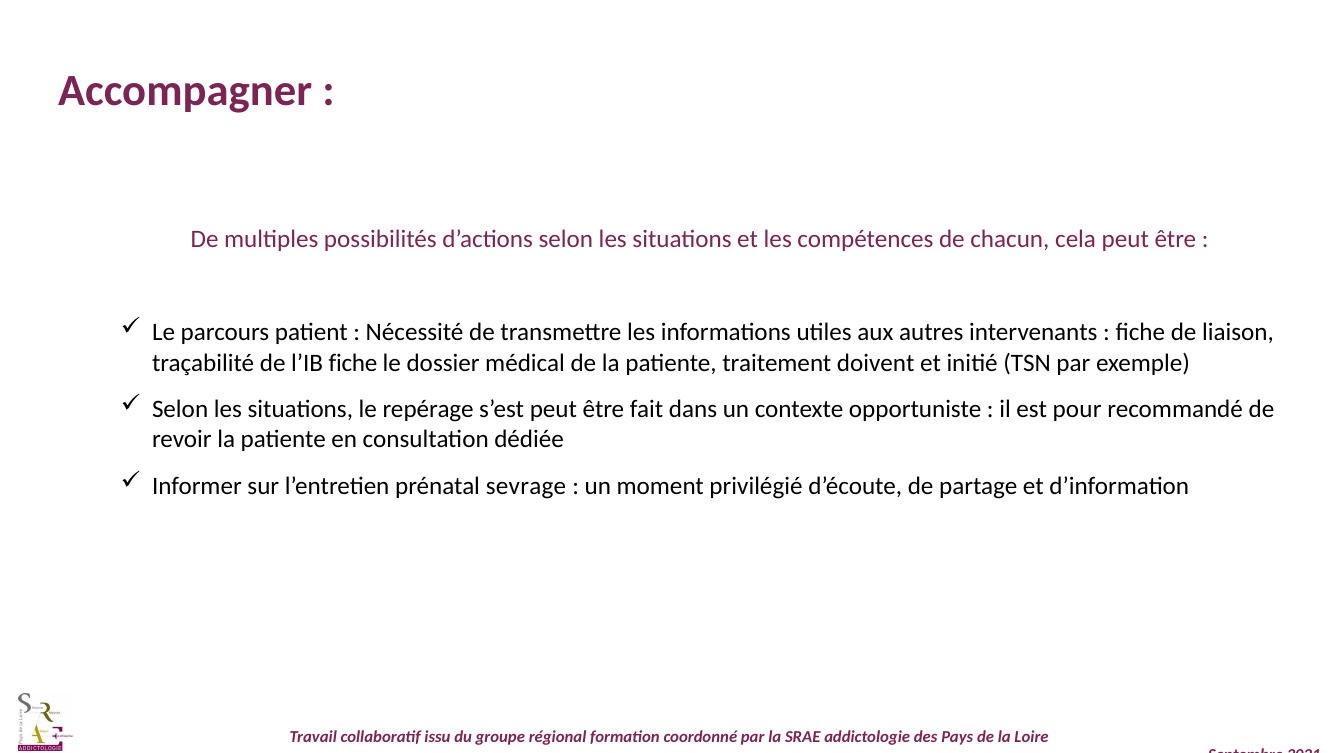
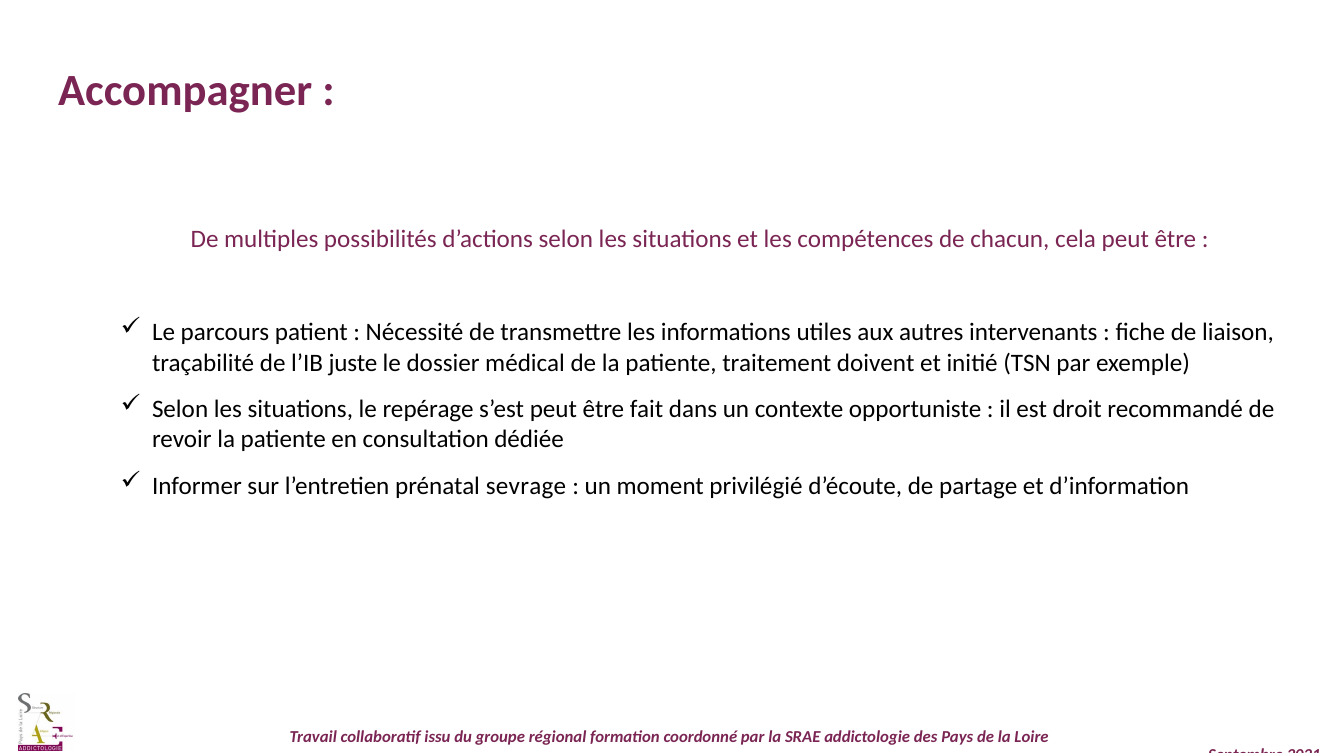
l’IB fiche: fiche -> juste (353, 363)
pour: pour -> droit (1077, 410)
